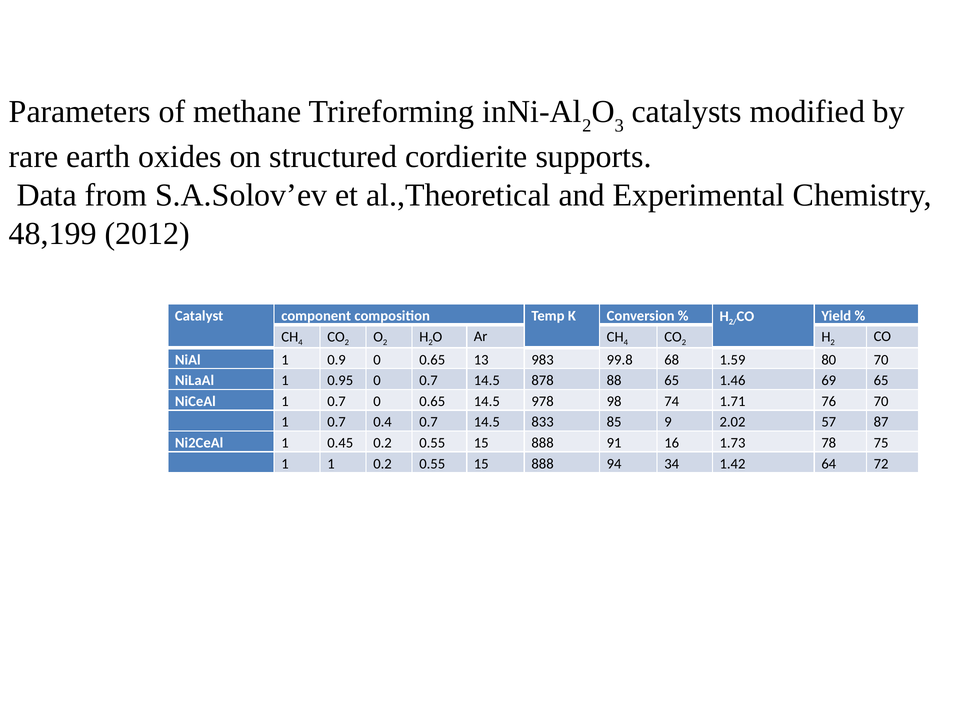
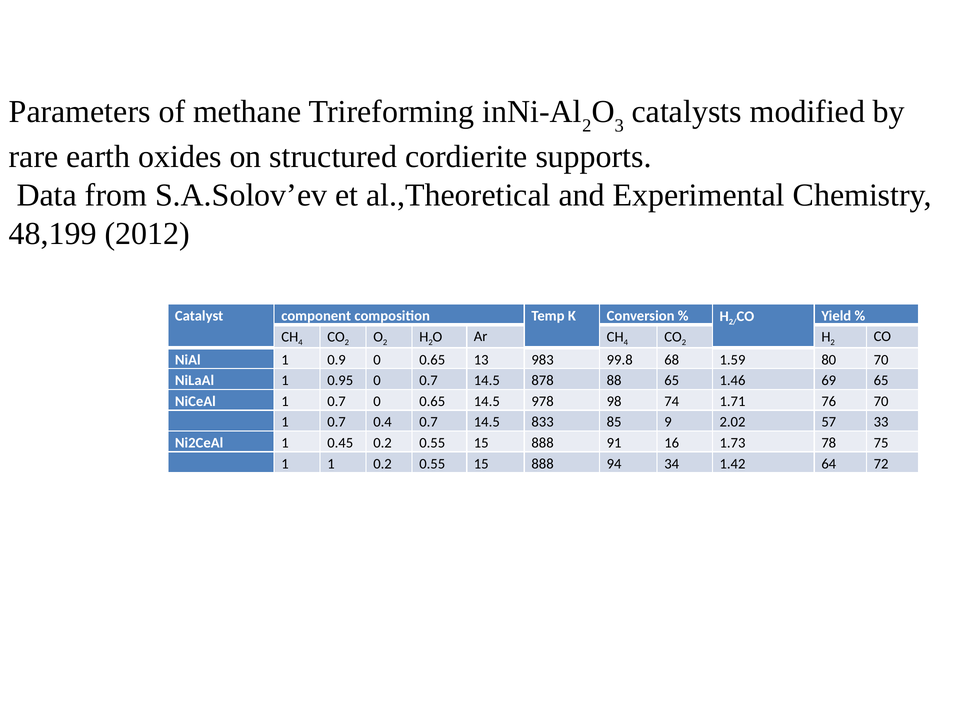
87: 87 -> 33 (881, 422)
